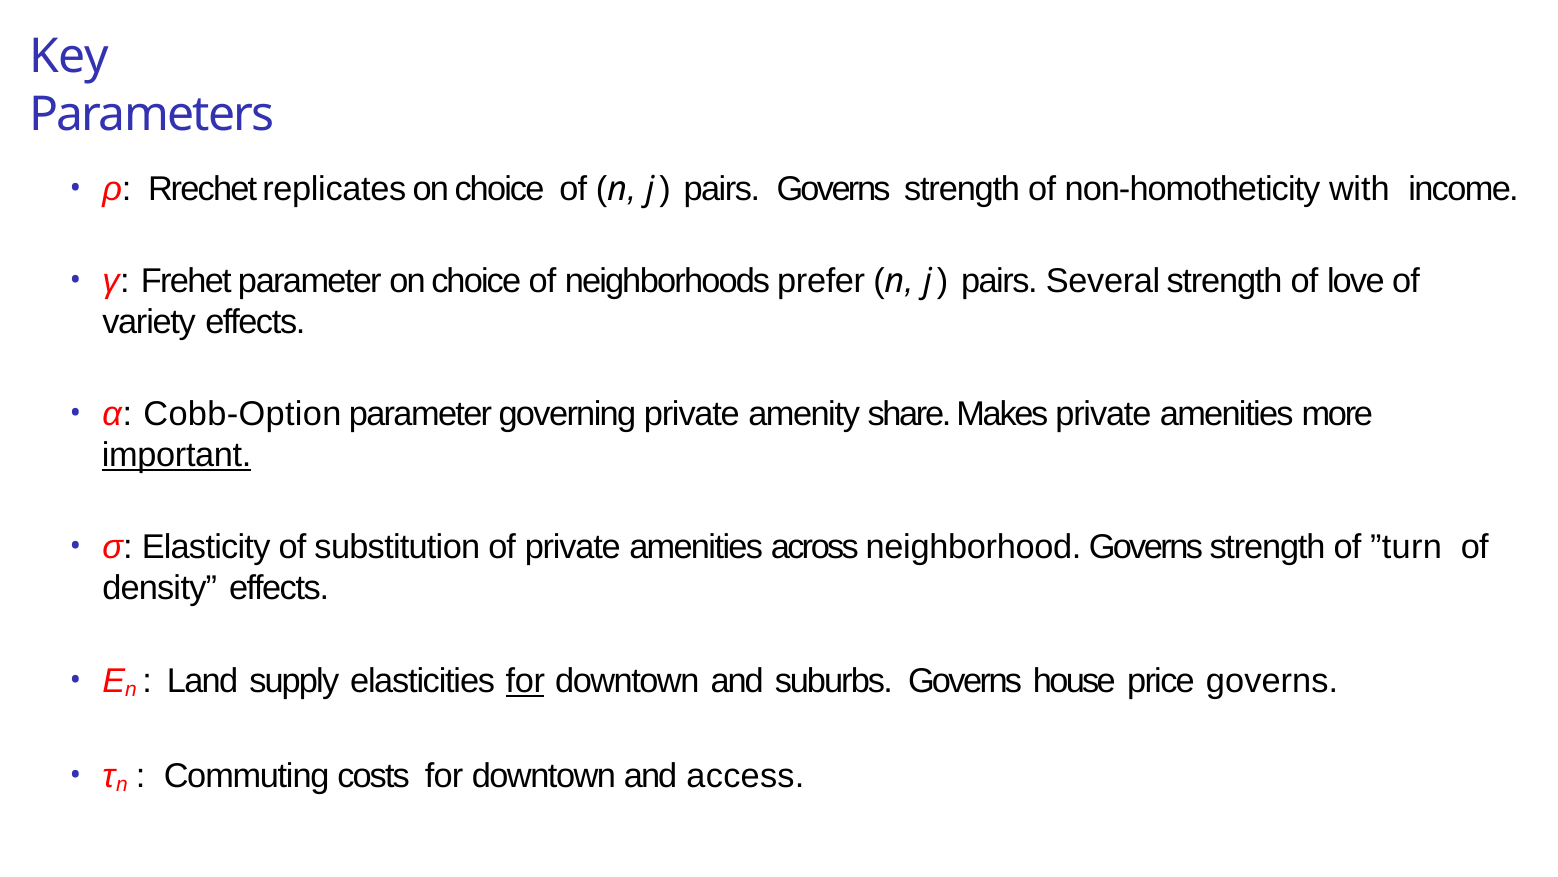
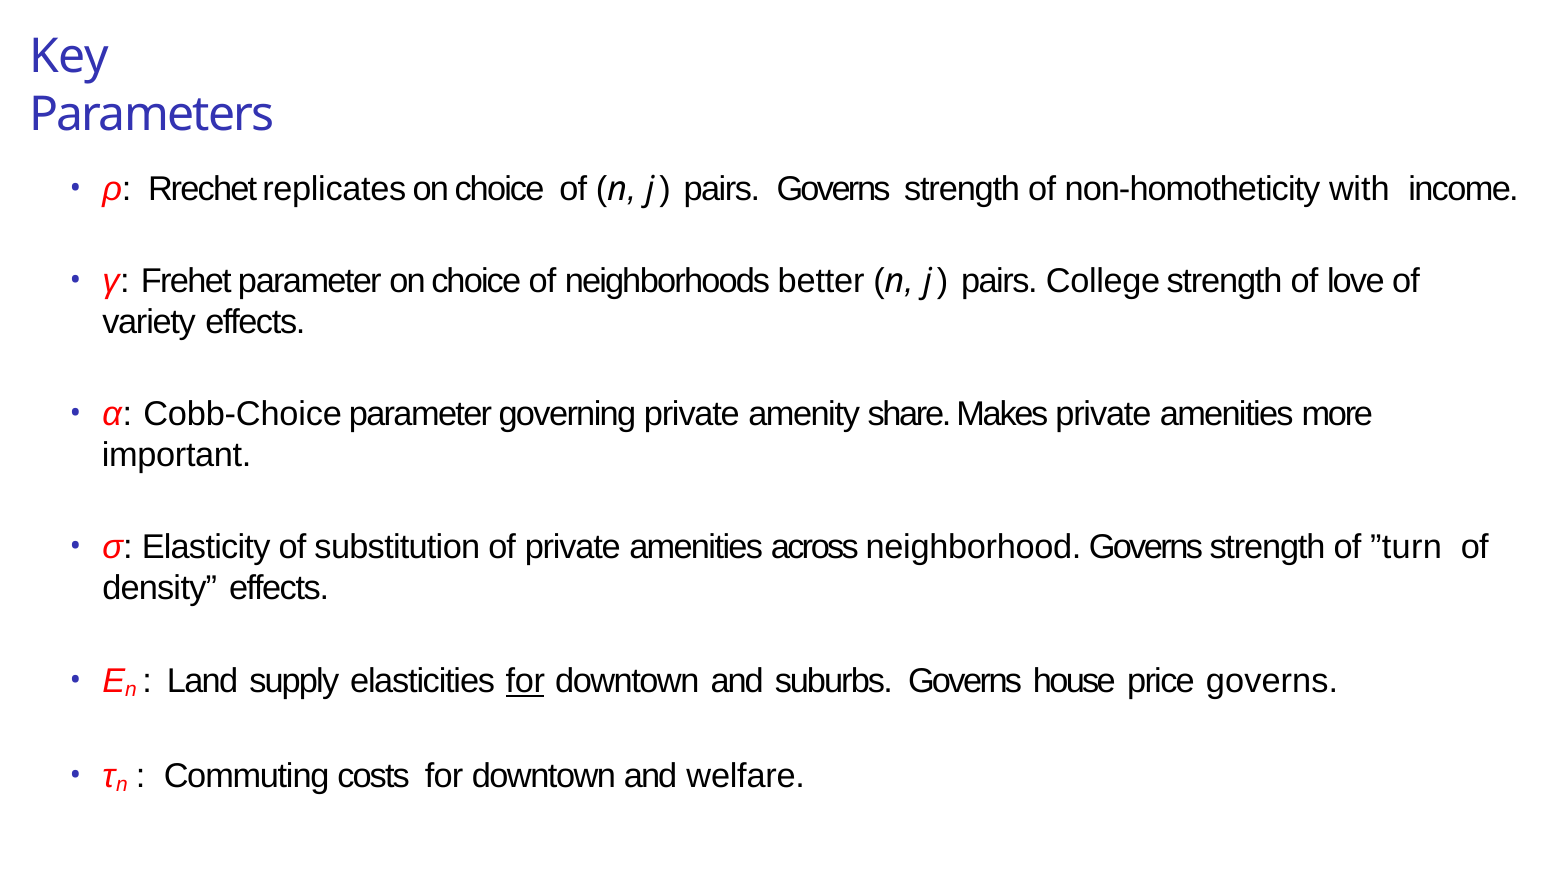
prefer: prefer -> better (821, 281)
Several: Several -> College (1103, 281)
Cobb-Option: Cobb-Option -> Cobb-Choice (243, 414)
important underline: present -> none (177, 455)
access: access -> welfare (746, 776)
